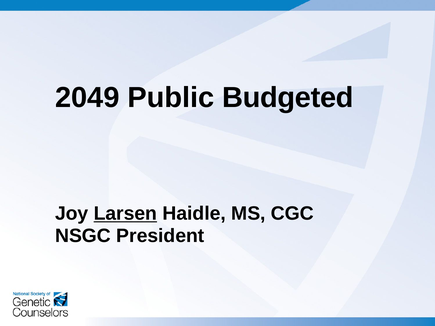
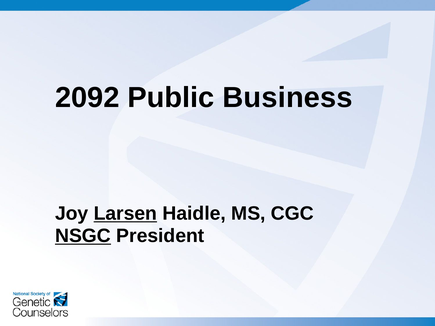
2049: 2049 -> 2092 (87, 98)
Budgeted: Budgeted -> Business (288, 98)
NSGC underline: none -> present (83, 236)
